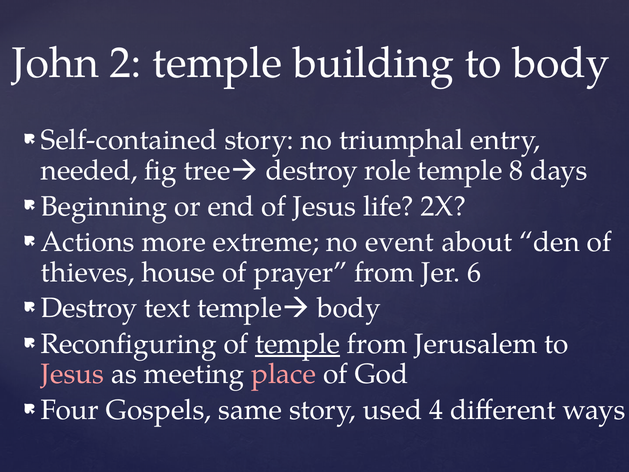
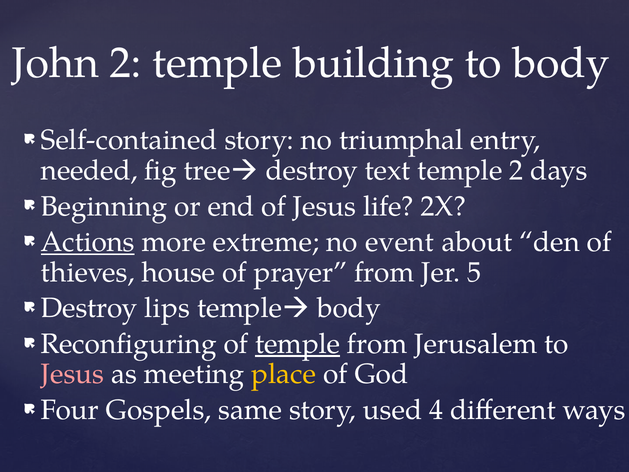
role: role -> text (388, 170)
temple 8: 8 -> 2 (516, 170)
Actions underline: none -> present (88, 242)
6: 6 -> 5 (474, 272)
text: text -> lips (167, 308)
place colour: pink -> yellow (284, 374)
